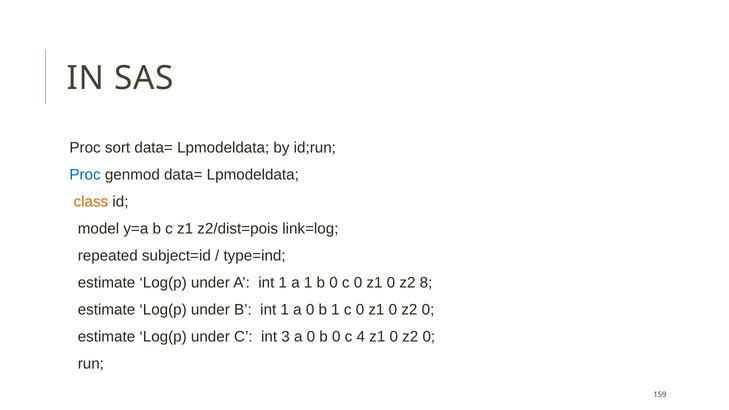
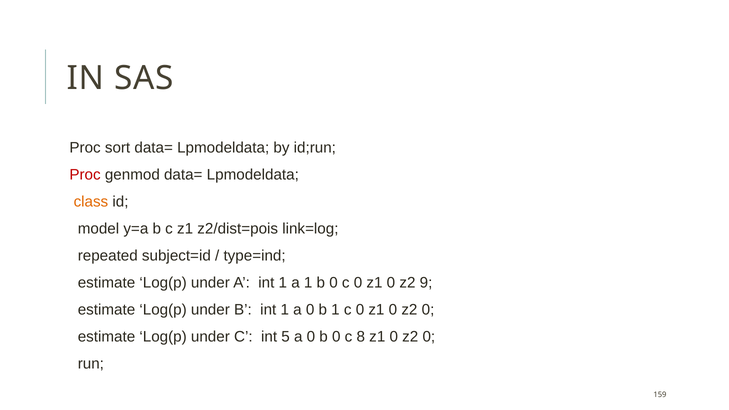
Proc colour: blue -> red (85, 175)
8: 8 -> 9 (426, 283)
3: 3 -> 5 (286, 337)
4: 4 -> 8 (361, 337)
